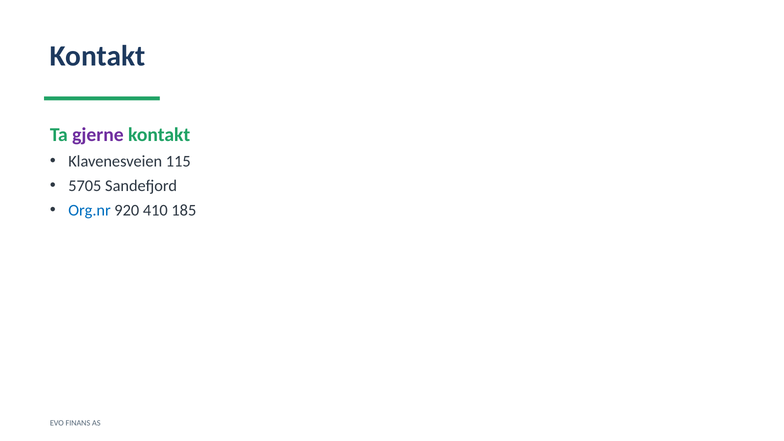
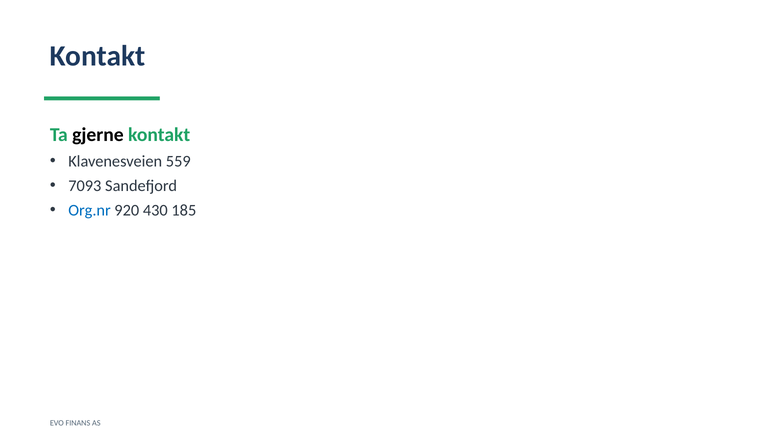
gjerne colour: purple -> black (98, 135)
115: 115 -> 559 (178, 161)
5705: 5705 -> 7093 (85, 186)
410: 410 -> 430 (155, 210)
